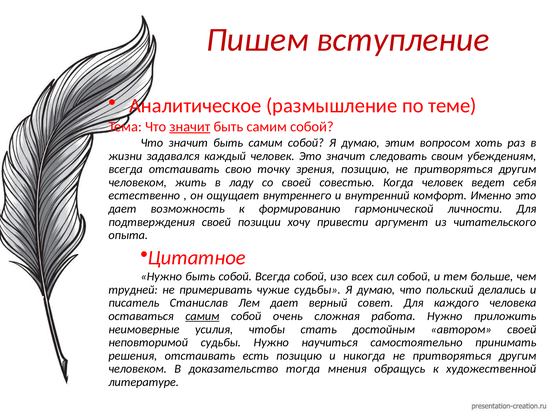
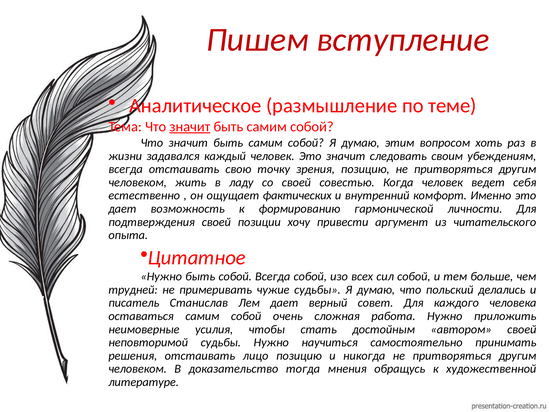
внутреннего: внутреннего -> фактических (297, 196)
самим underline: present -> none (202, 316)
есть: есть -> лицо (256, 355)
